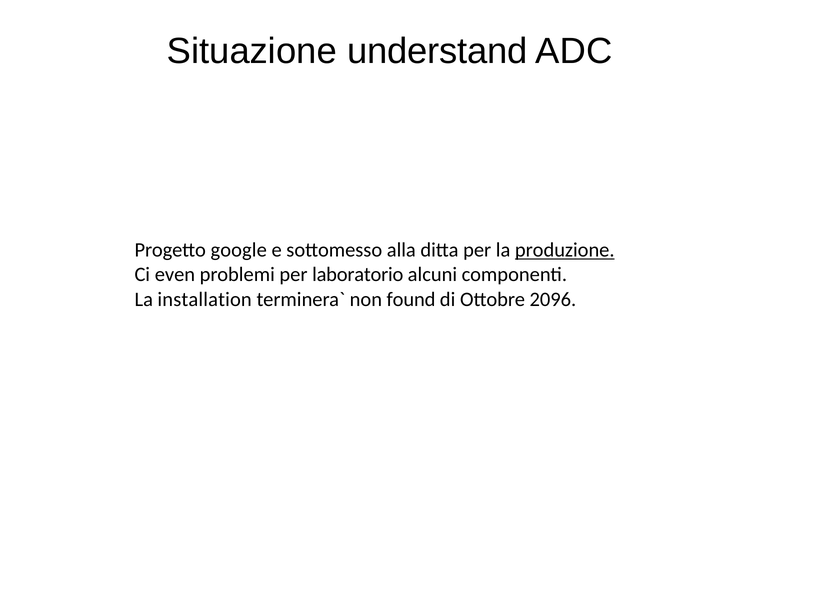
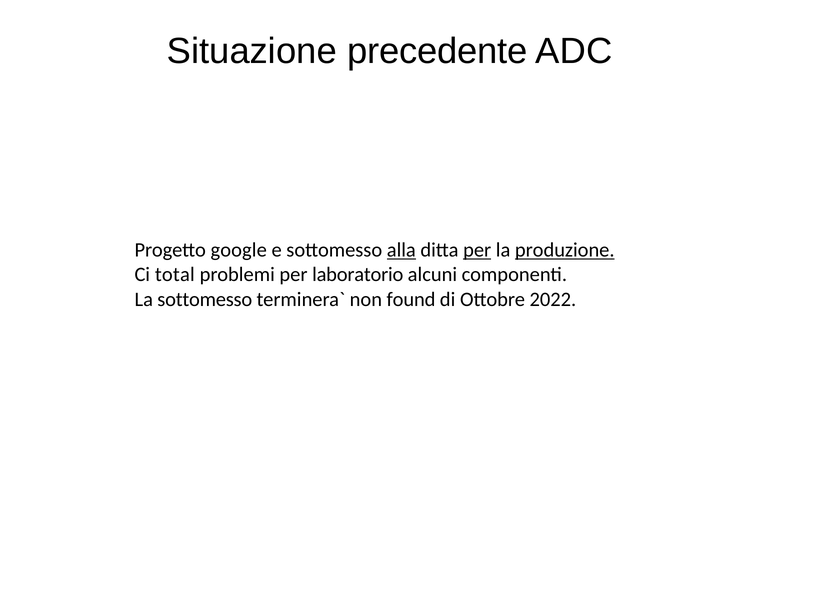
understand: understand -> precedente (437, 51)
alla underline: none -> present (401, 250)
per underline: none -> present (477, 250)
even: even -> total (175, 275)
La installation: installation -> sottomesso (205, 299)
2096: 2096 -> 2022 (553, 299)
